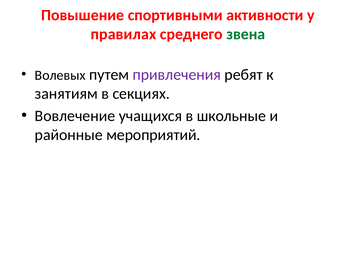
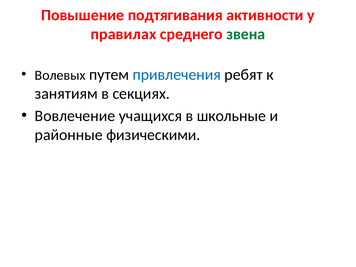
спортивными: спортивными -> подтягивания (175, 15)
привлечения colour: purple -> blue (177, 75)
мероприятий: мероприятий -> физическими (153, 135)
